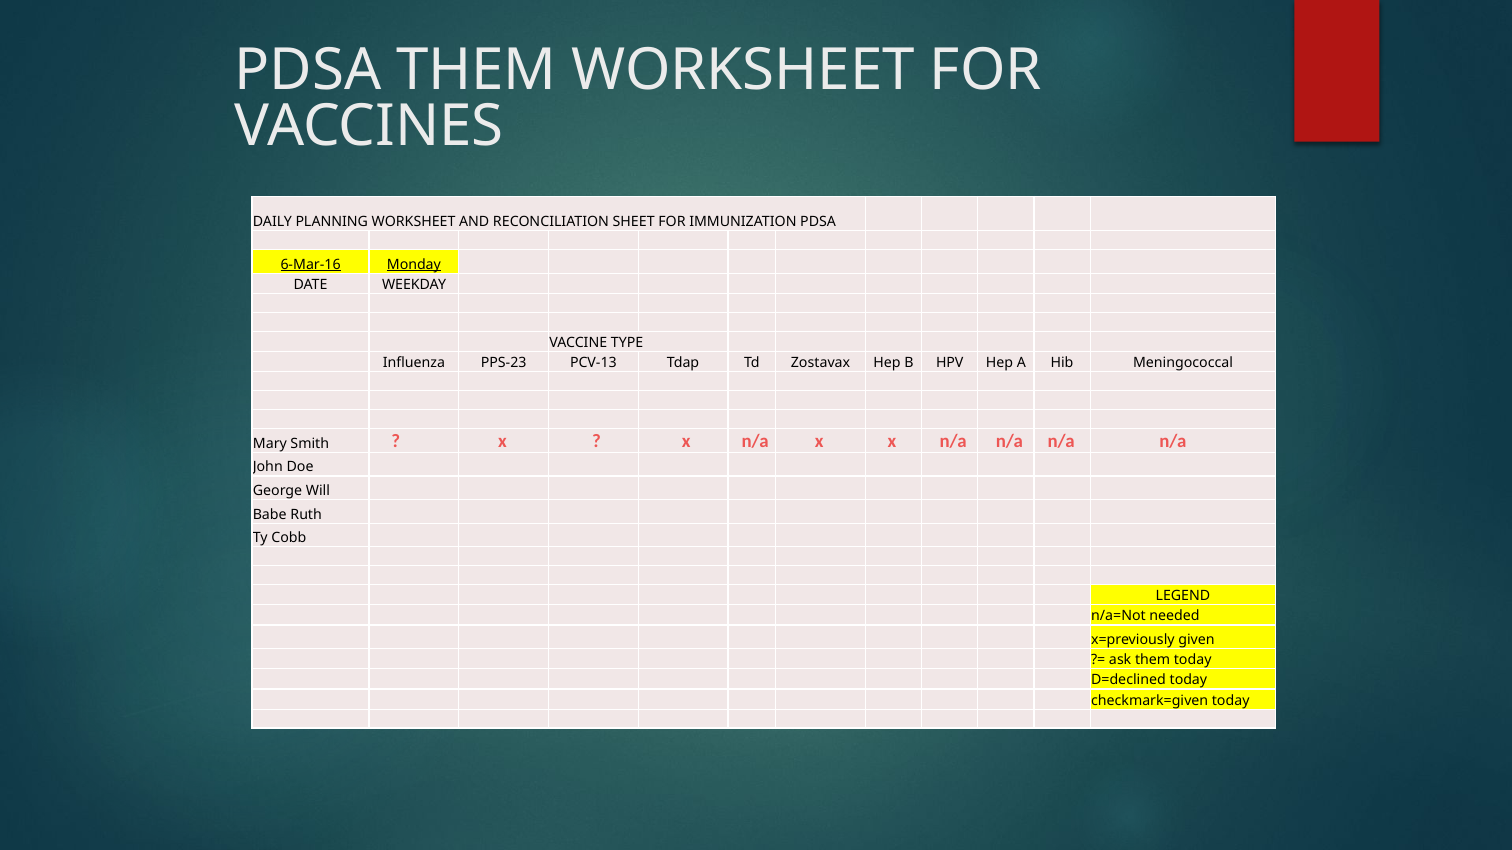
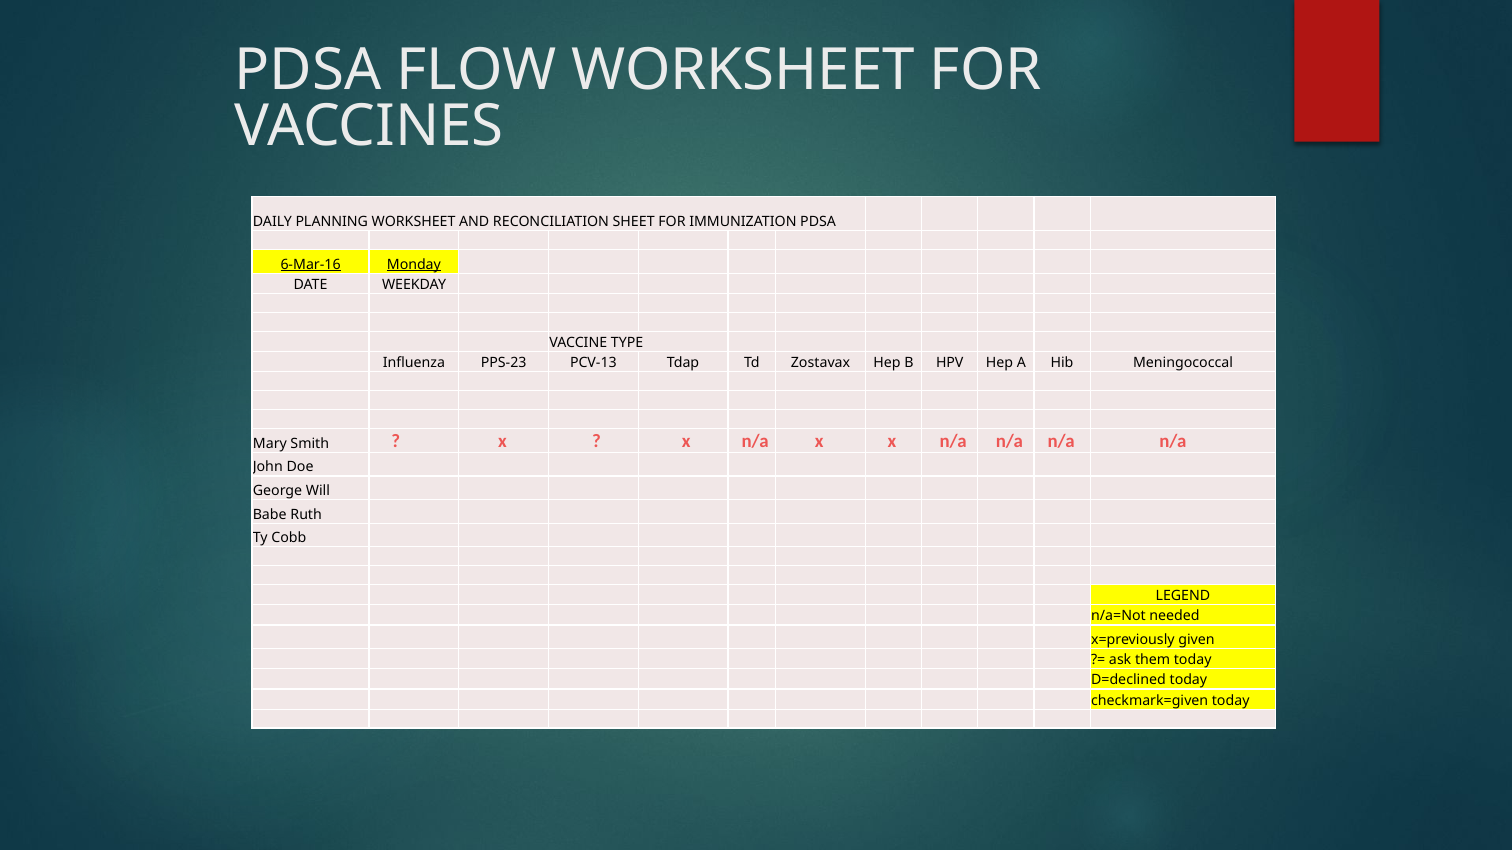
PDSA THEM: THEM -> FLOW (477, 71)
